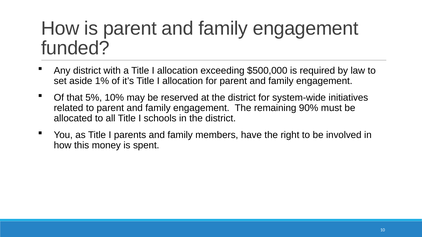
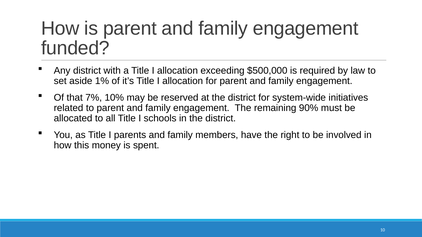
5%: 5% -> 7% (94, 98)
